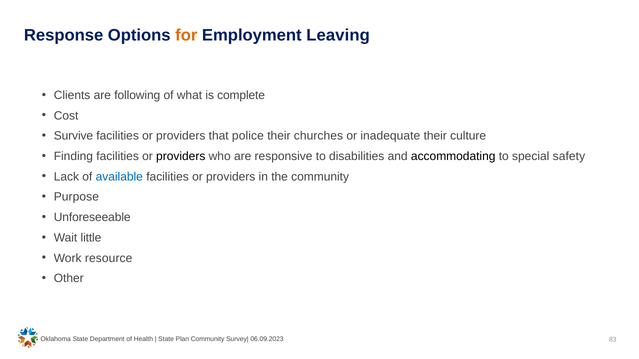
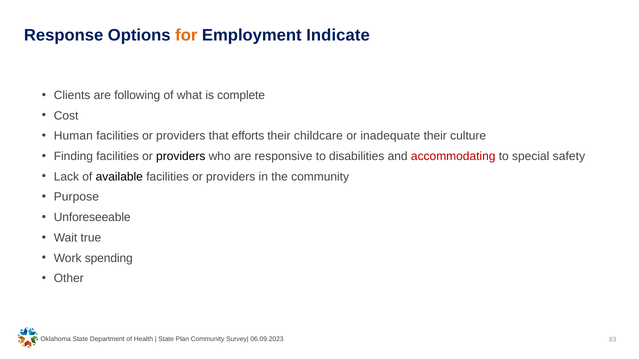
Leaving: Leaving -> Indicate (338, 35)
Survive: Survive -> Human (73, 136)
police: police -> efforts (248, 136)
churches: churches -> childcare (318, 136)
accommodating colour: black -> red (453, 156)
available colour: blue -> black (119, 177)
little: little -> true (91, 238)
resource: resource -> spending (109, 258)
